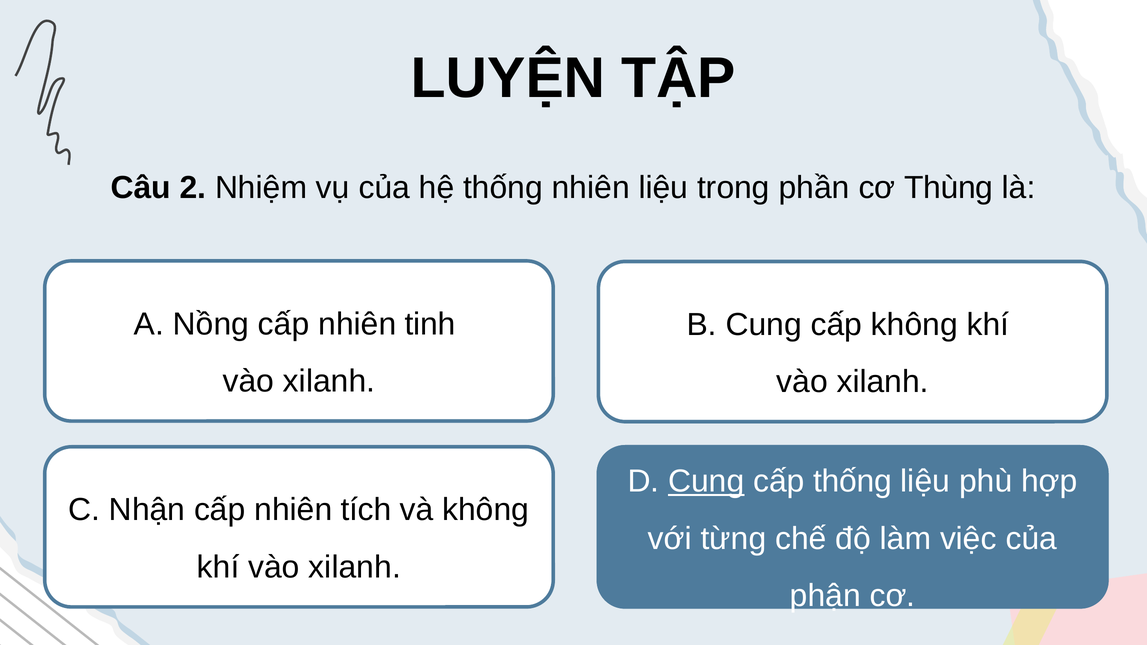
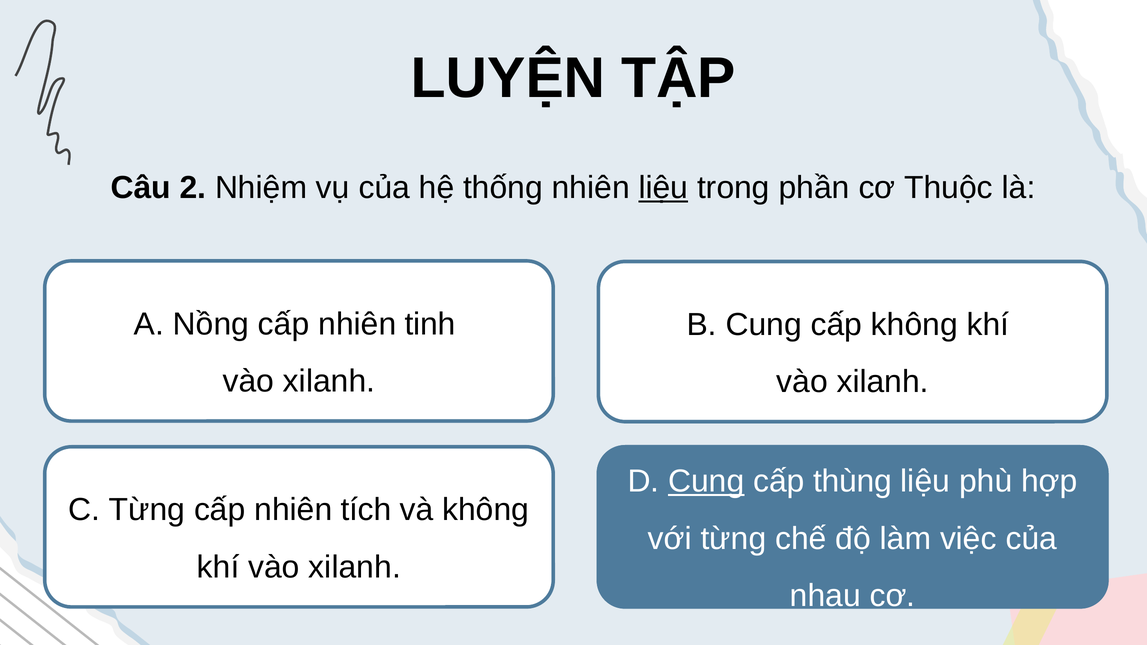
liệu underline: none -> present (663, 188)
Thùng: Thùng -> Thuộc (949, 188)
cấp thống: thống -> thùng (853, 481)
C Nhận: Nhận -> Từng (147, 510)
phận: phận -> nhau (825, 596)
